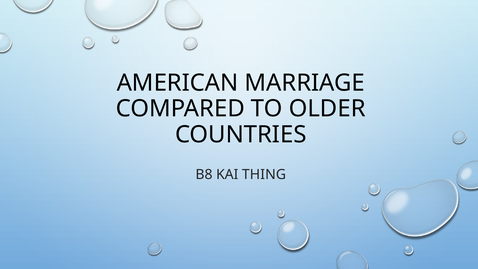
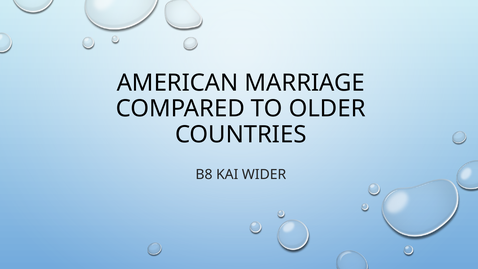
THING: THING -> WIDER (264, 174)
